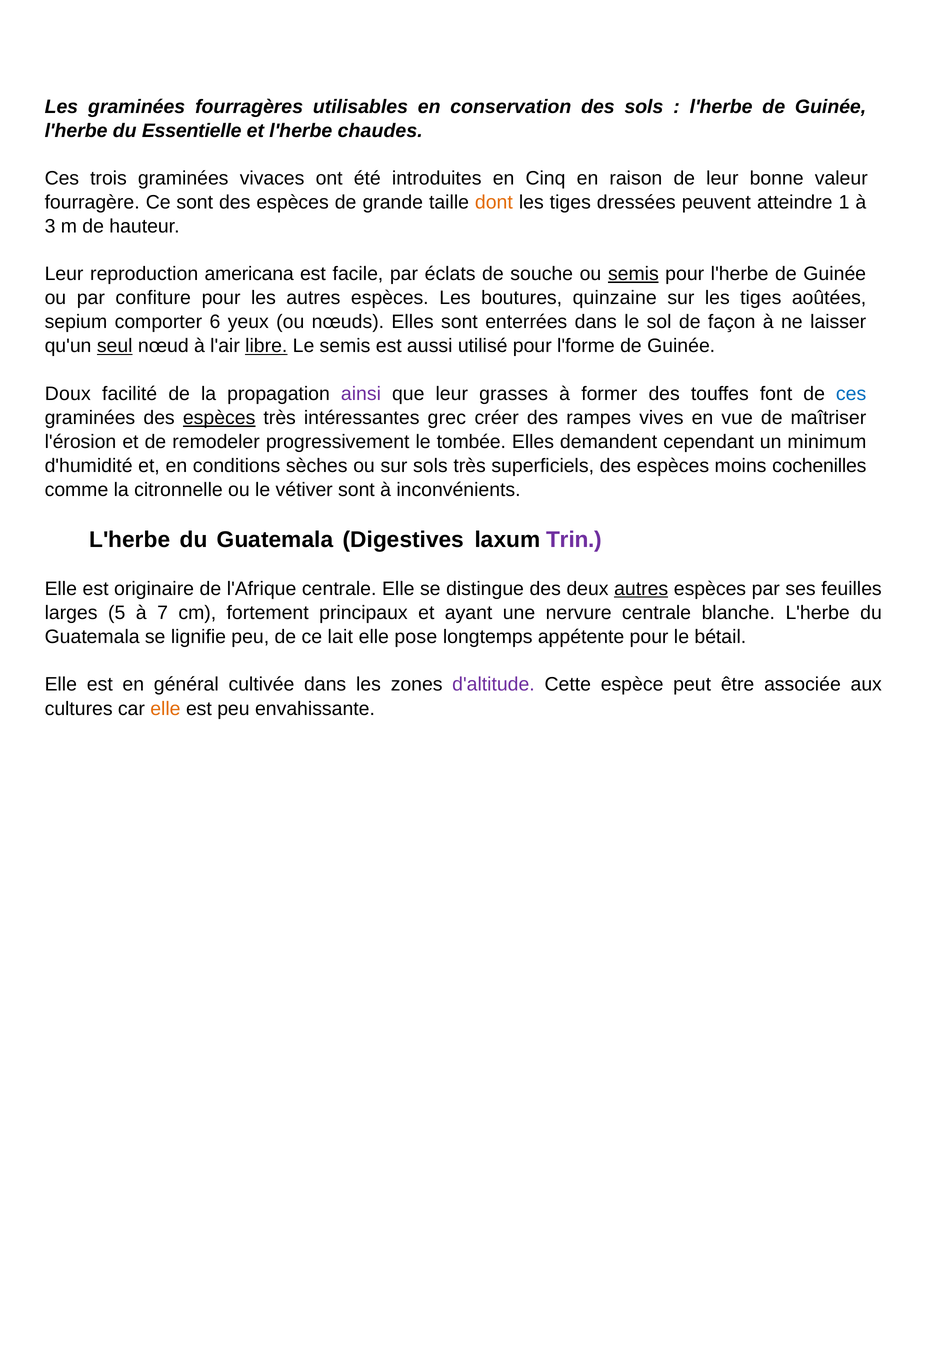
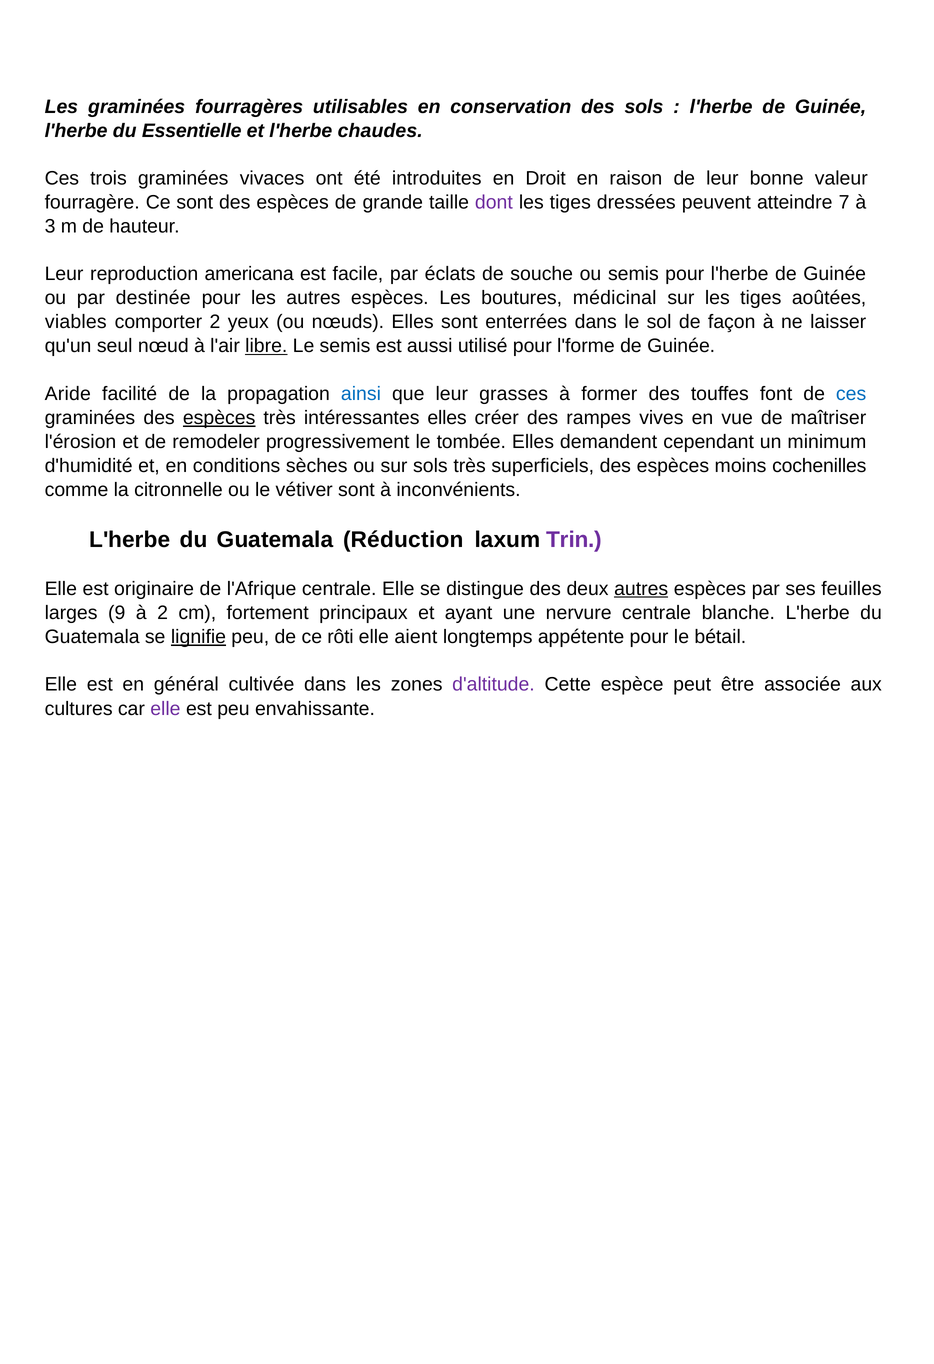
Cinq: Cinq -> Droit (546, 178)
dont colour: orange -> purple (494, 202)
1: 1 -> 7 (844, 202)
semis underline: present -> none (633, 274)
confiture: confiture -> destinée (153, 298)
quinzaine: quinzaine -> médicinal (615, 298)
sepium: sepium -> viables (76, 322)
comporter 6: 6 -> 2 (215, 322)
seul underline: present -> none (115, 346)
Doux: Doux -> Aride (68, 394)
ainsi colour: purple -> blue (361, 394)
intéressantes grec: grec -> elles (447, 418)
Digestives: Digestives -> Réduction (403, 540)
5: 5 -> 9 (117, 613)
à 7: 7 -> 2 (163, 613)
lignifie underline: none -> present (198, 637)
lait: lait -> rôti (340, 637)
pose: pose -> aient (416, 637)
elle colour: orange -> purple (165, 708)
